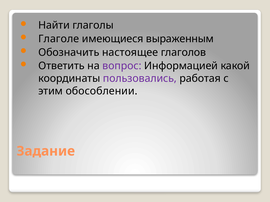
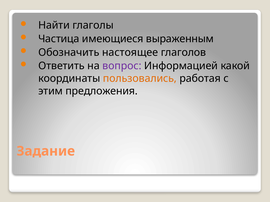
Глаголе: Глаголе -> Частица (59, 39)
пользовались colour: purple -> orange (140, 79)
обособлении: обособлении -> предложения (102, 91)
